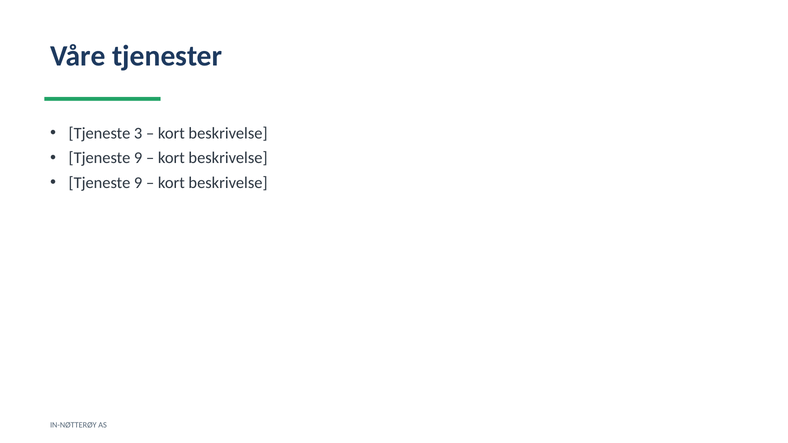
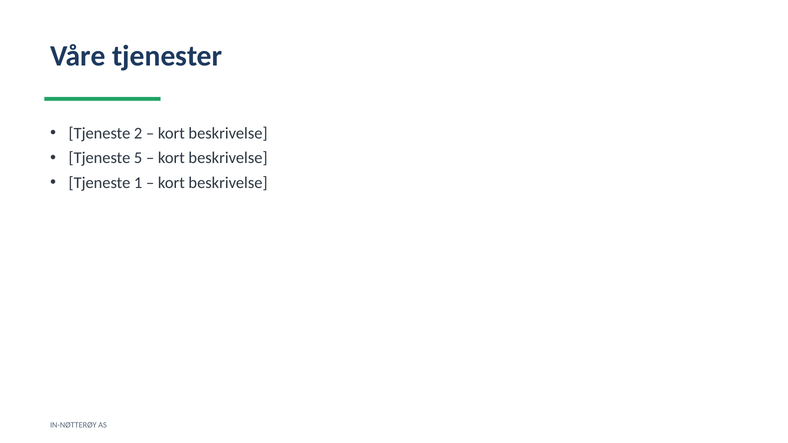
3: 3 -> 2 (138, 133)
9: 9 -> 5 (138, 158)
9: 9 -> 1 (138, 183)
